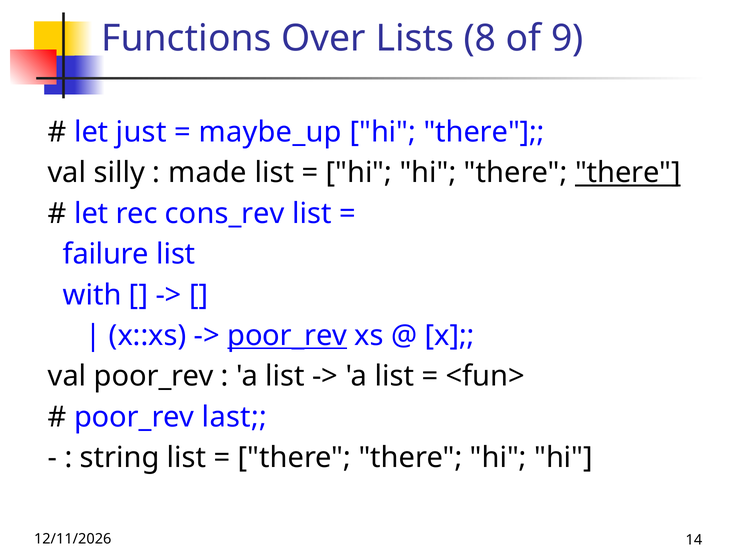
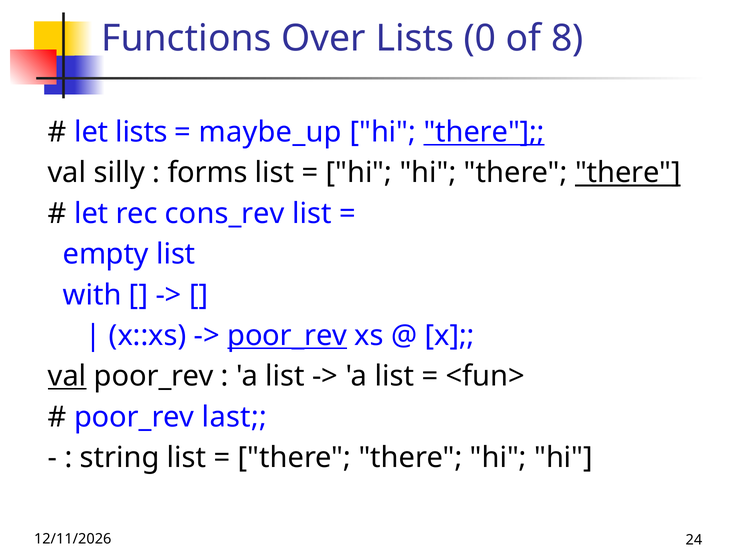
8: 8 -> 0 (480, 39)
9: 9 -> 8 (567, 39)
let just: just -> lists (142, 132)
there underline: none -> present (484, 132)
made: made -> forms (208, 173)
failure: failure -> empty (106, 254)
val underline: none -> present (67, 376)
14: 14 -> 24 (694, 540)
